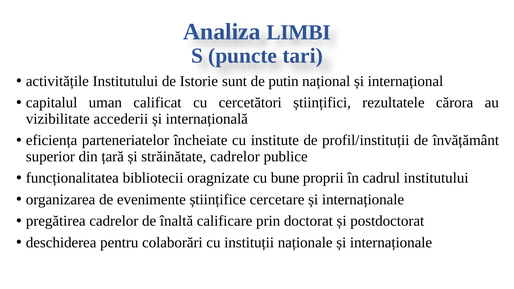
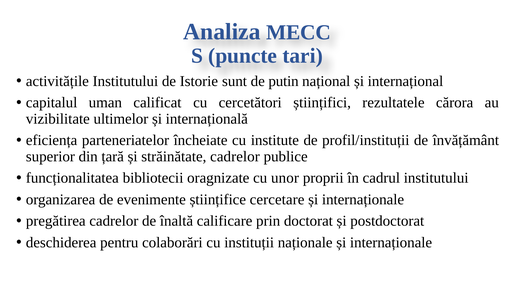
LIMBI: LIMBI -> MECC (299, 32)
accederii: accederii -> ultimelor (121, 119)
bune: bune -> unor (285, 178)
